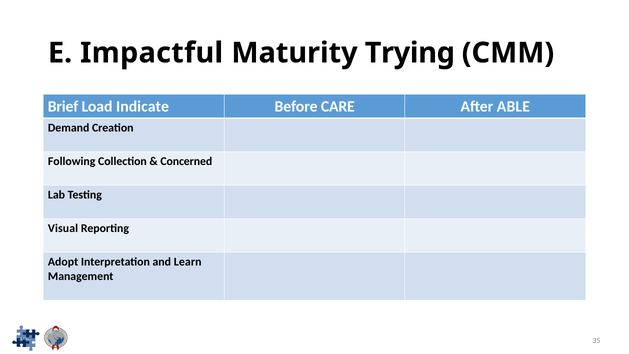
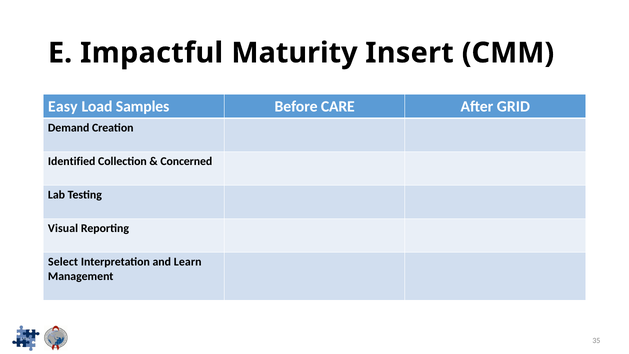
Trying: Trying -> Insert (410, 53)
Brief: Brief -> Easy (63, 106)
Indicate: Indicate -> Samples (143, 106)
ABLE: ABLE -> GRID (513, 106)
Following: Following -> Identified (72, 161)
Adopt: Adopt -> Select (63, 262)
